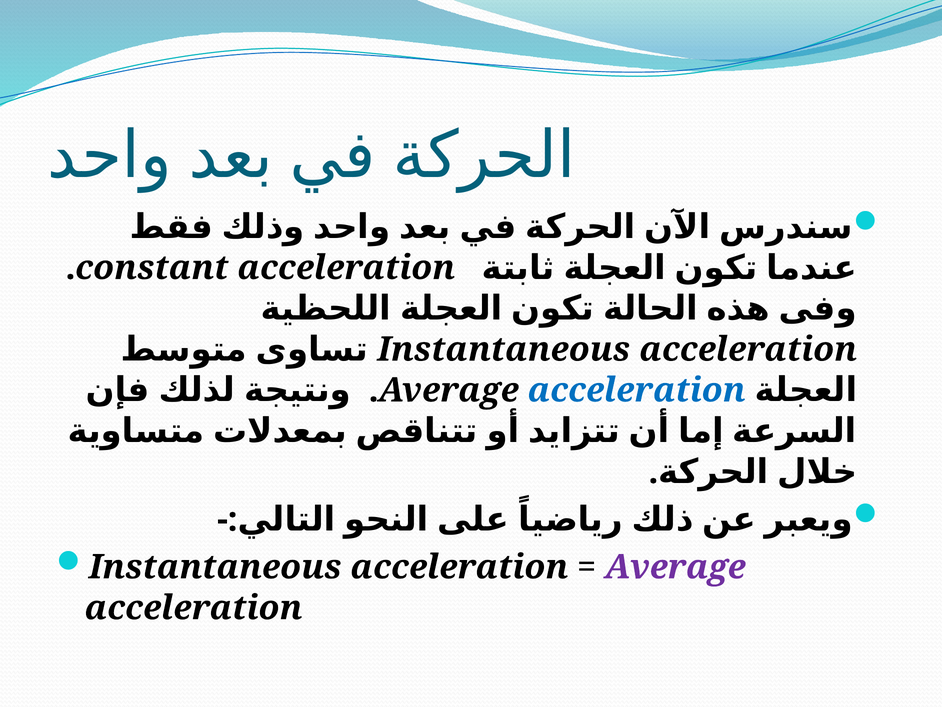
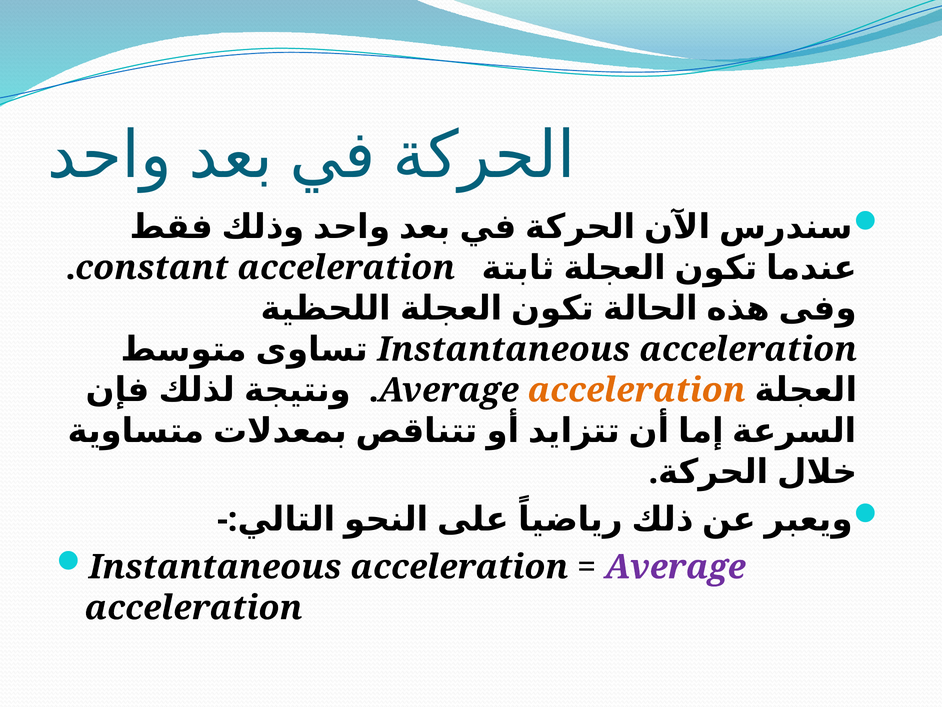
acceleration colour: blue -> orange (637, 390)
